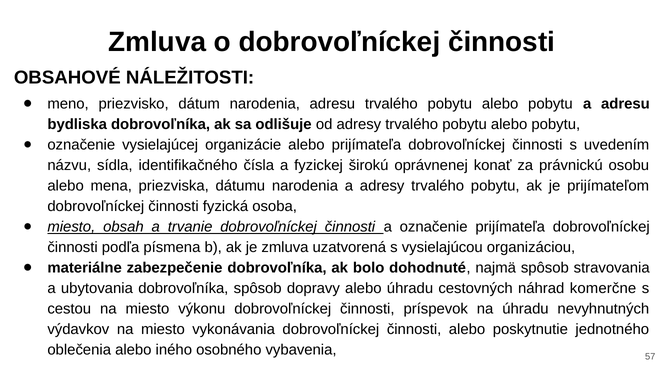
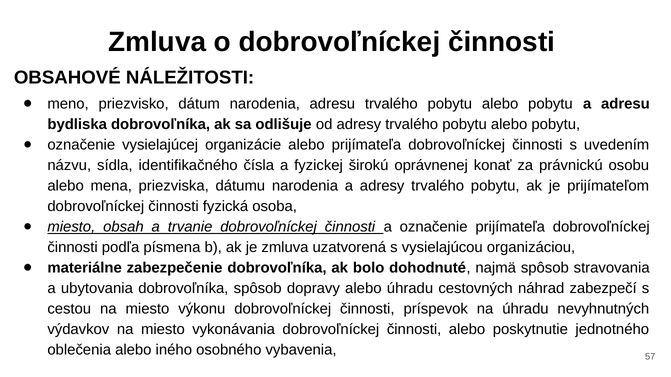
komerčne: komerčne -> zabezpečí (603, 289)
